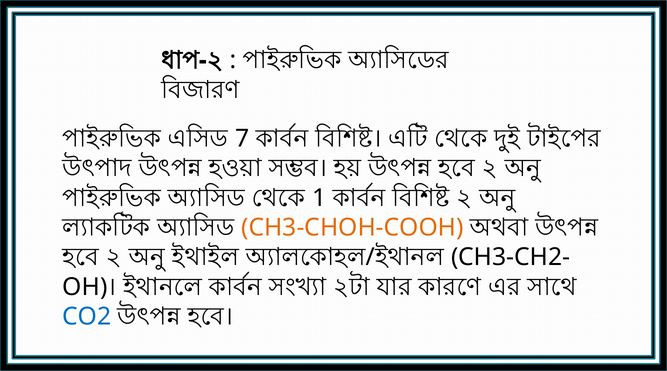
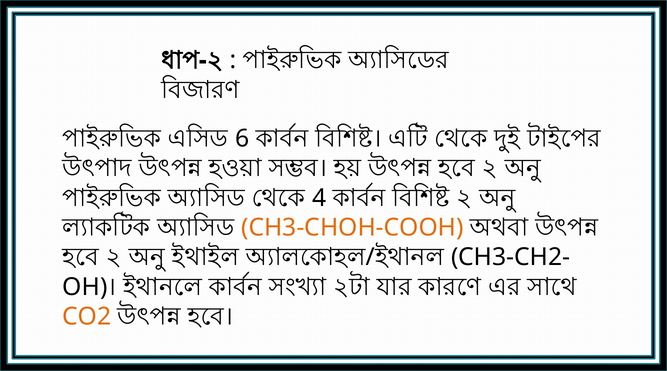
7: 7 -> 6 (242, 138)
1: 1 -> 4 (319, 198)
CO2 colour: blue -> orange (87, 316)
